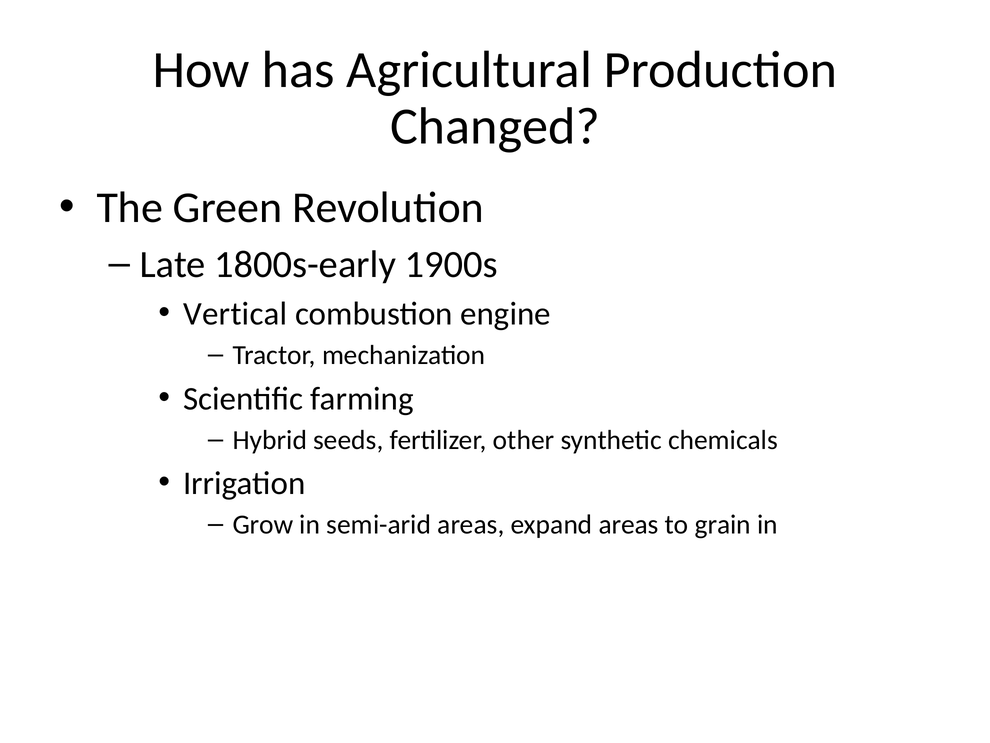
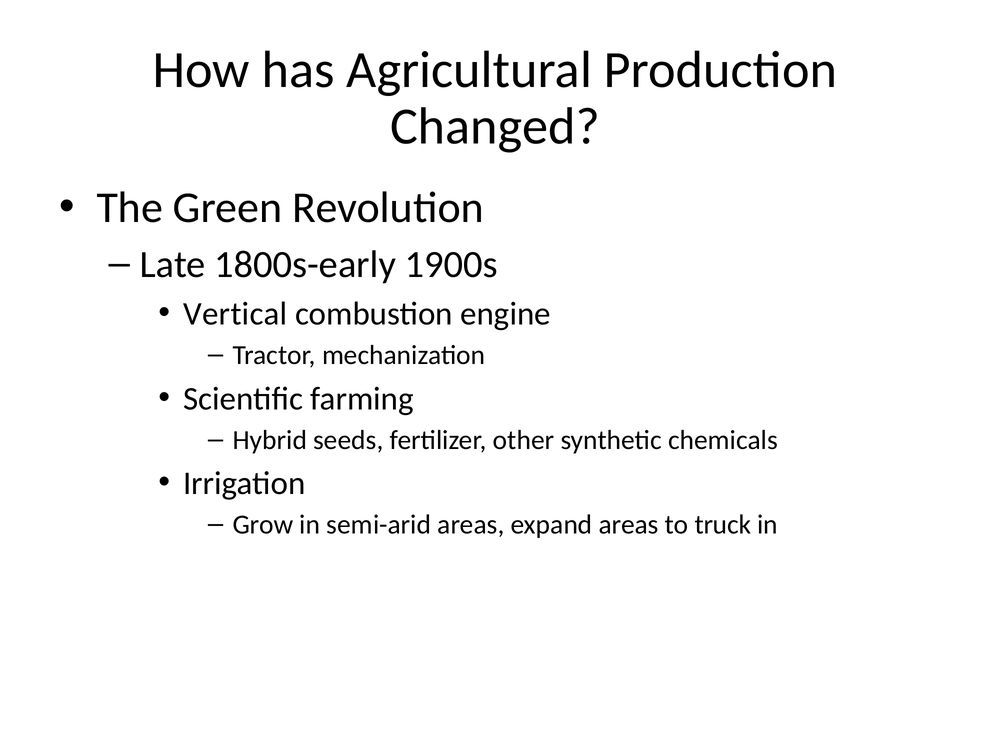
grain: grain -> truck (723, 524)
